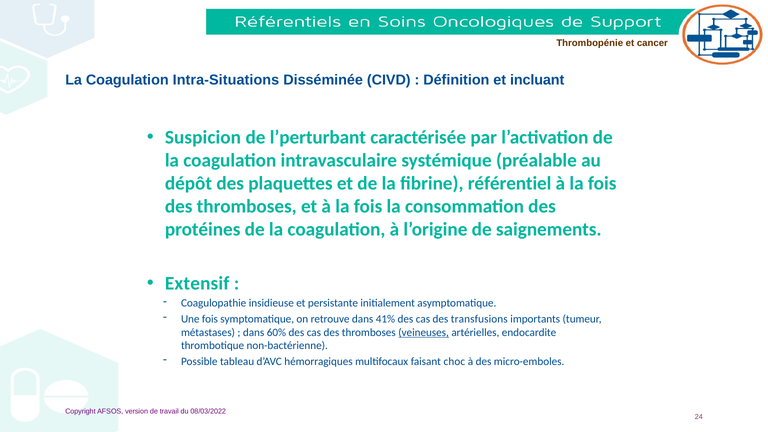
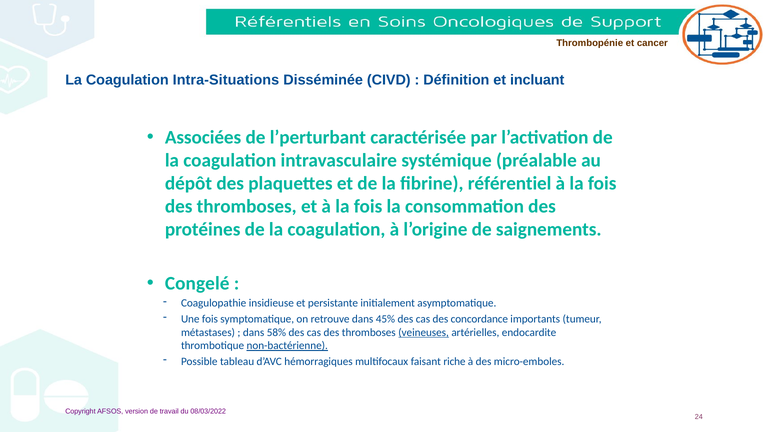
Suspicion: Suspicion -> Associées (203, 137)
Extensif: Extensif -> Congelé (197, 283)
41%: 41% -> 45% (385, 319)
transfusions: transfusions -> concordance (479, 319)
60%: 60% -> 58% (276, 332)
non-bactérienne underline: none -> present (287, 346)
choc: choc -> riche (454, 361)
